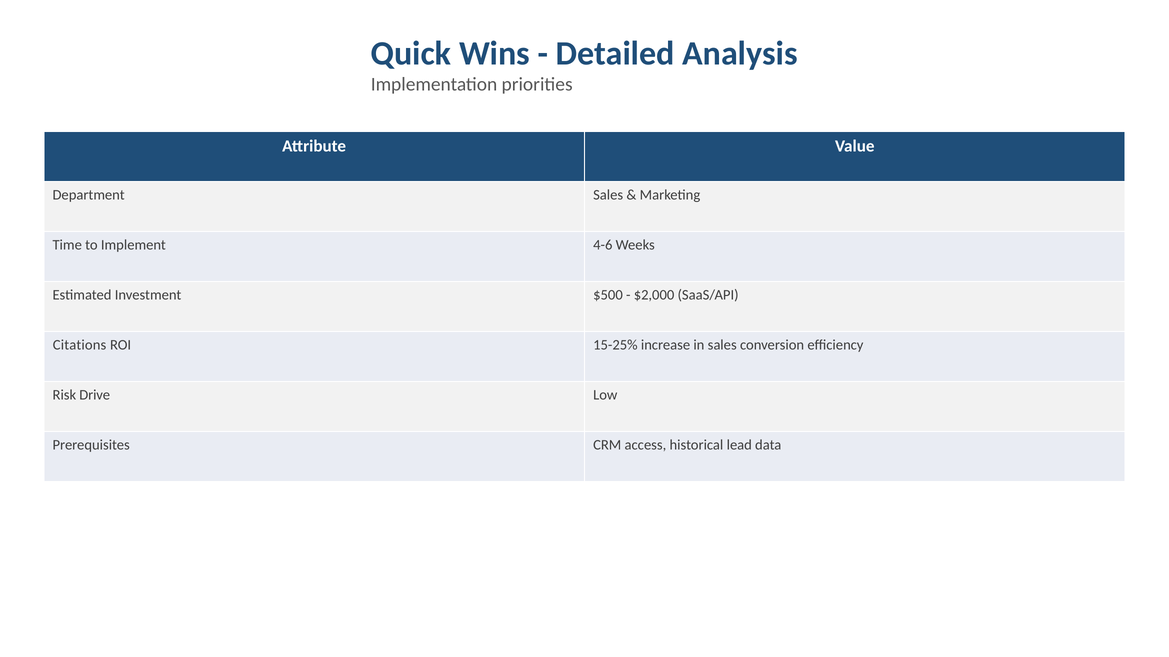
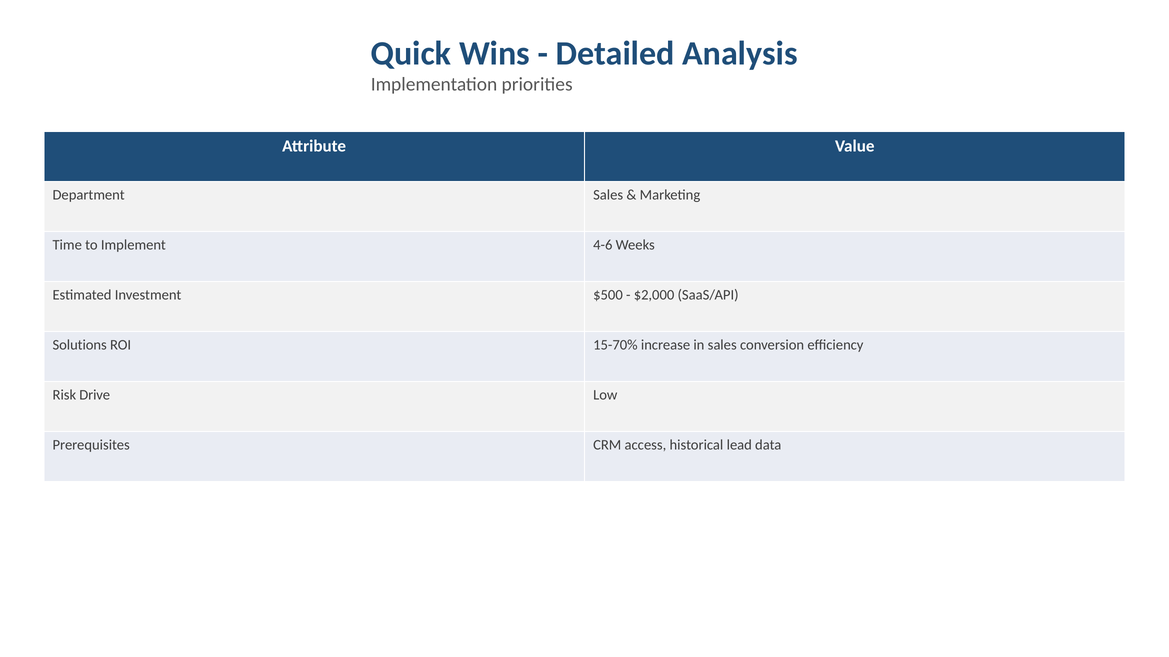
Citations: Citations -> Solutions (80, 345)
15-25%: 15-25% -> 15-70% (615, 345)
